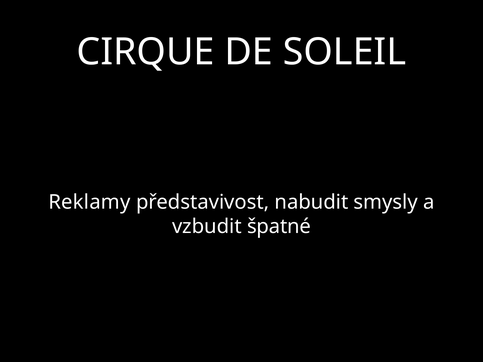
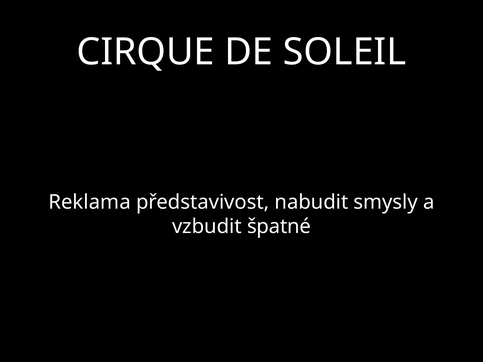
Reklamy: Reklamy -> Reklama (90, 202)
